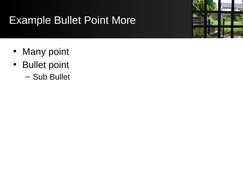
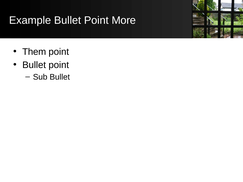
Many: Many -> Them (34, 52)
